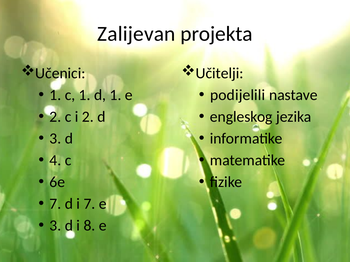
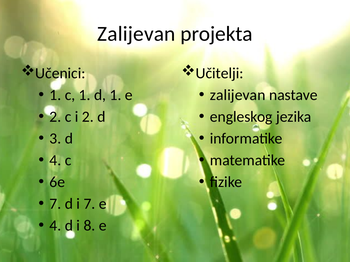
podijelili: podijelili -> zalijevan (238, 95)
3: 3 -> 4 (55, 226)
